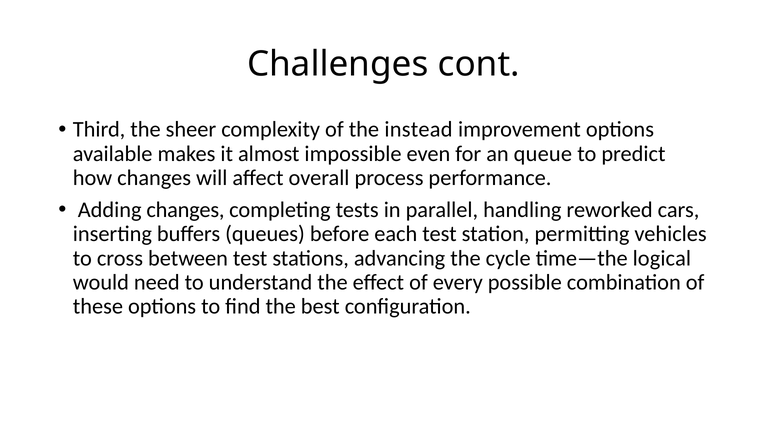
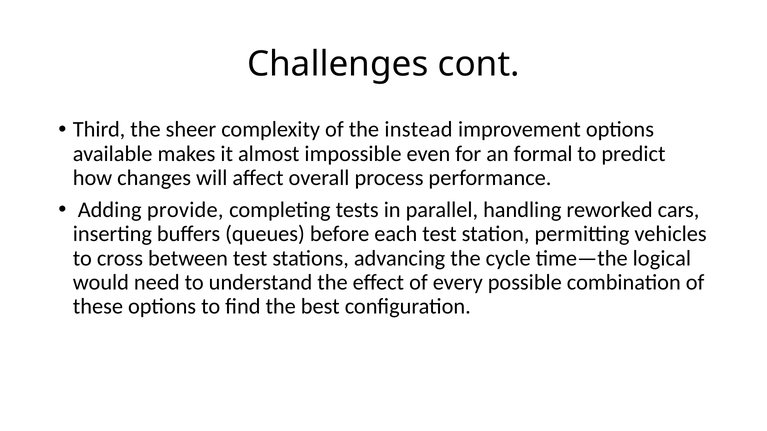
queue: queue -> formal (543, 154)
Adding changes: changes -> provide (185, 210)
